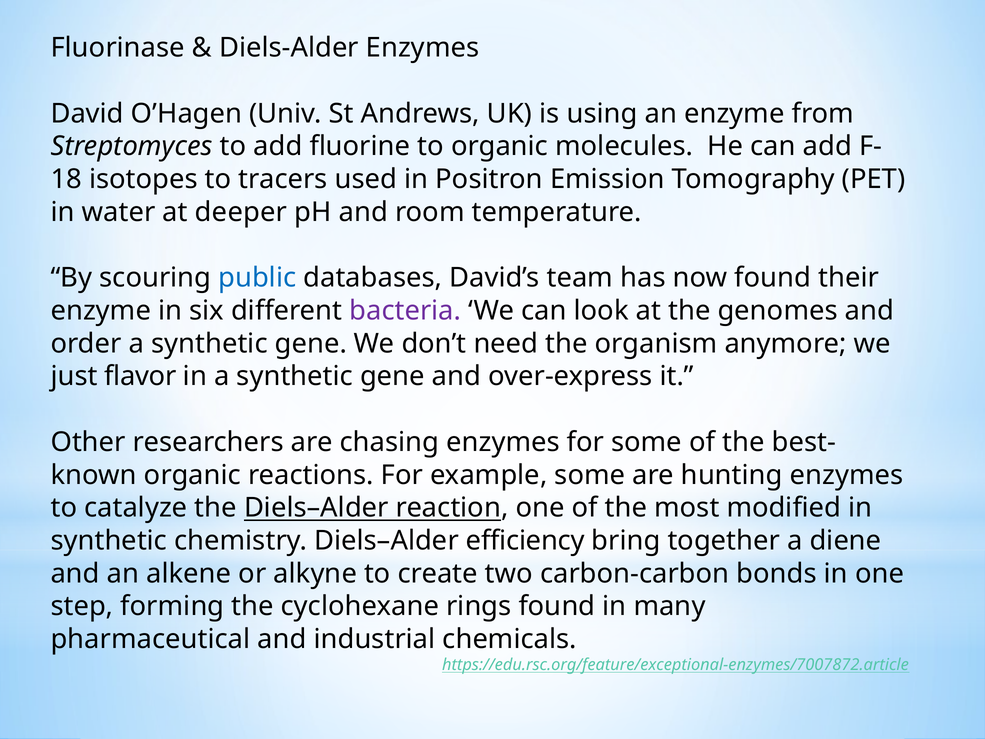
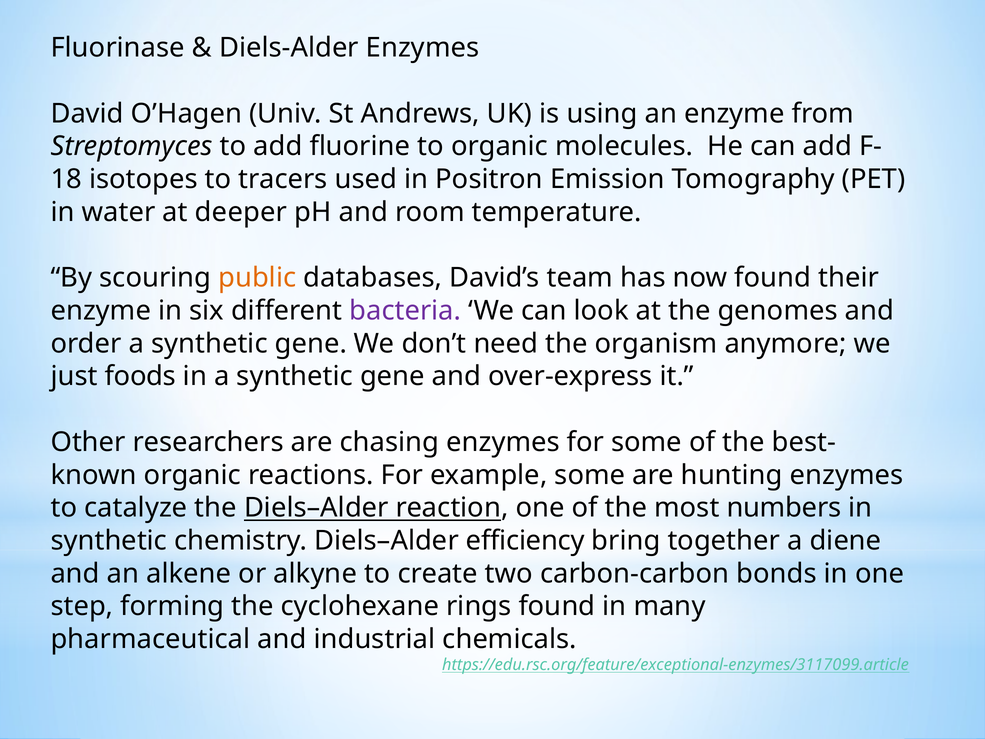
public colour: blue -> orange (257, 278)
flavor: flavor -> foods (140, 376)
modified: modified -> numbers (784, 508)
https://edu.rsc.org/feature/exceptional-enzymes/7007872.article: https://edu.rsc.org/feature/exceptional-enzymes/7007872.article -> https://edu.rsc.org/feature/exceptional-enzymes/3117099.article (675, 665)
